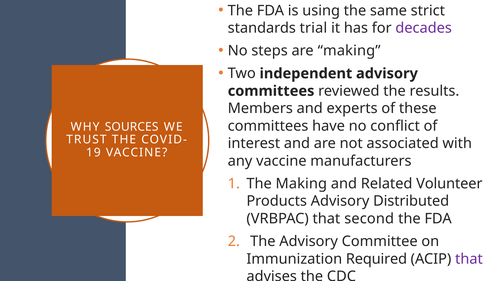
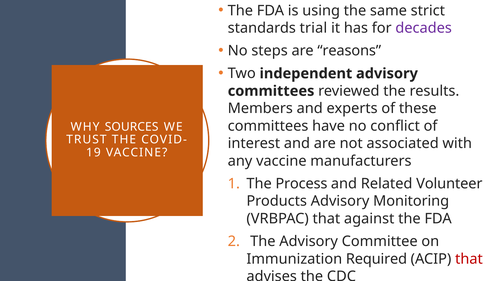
are making: making -> reasons (349, 51)
The Making: Making -> Process (301, 184)
Distributed: Distributed -> Monitoring (411, 201)
second: second -> against (369, 219)
that colour: purple -> red (469, 259)
